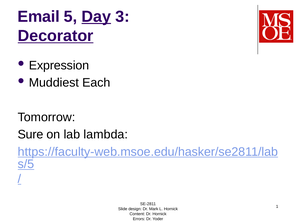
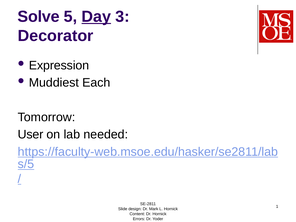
Email: Email -> Solve (39, 17)
Decorator underline: present -> none (56, 36)
Sure: Sure -> User (30, 134)
lambda: lambda -> needed (106, 134)
